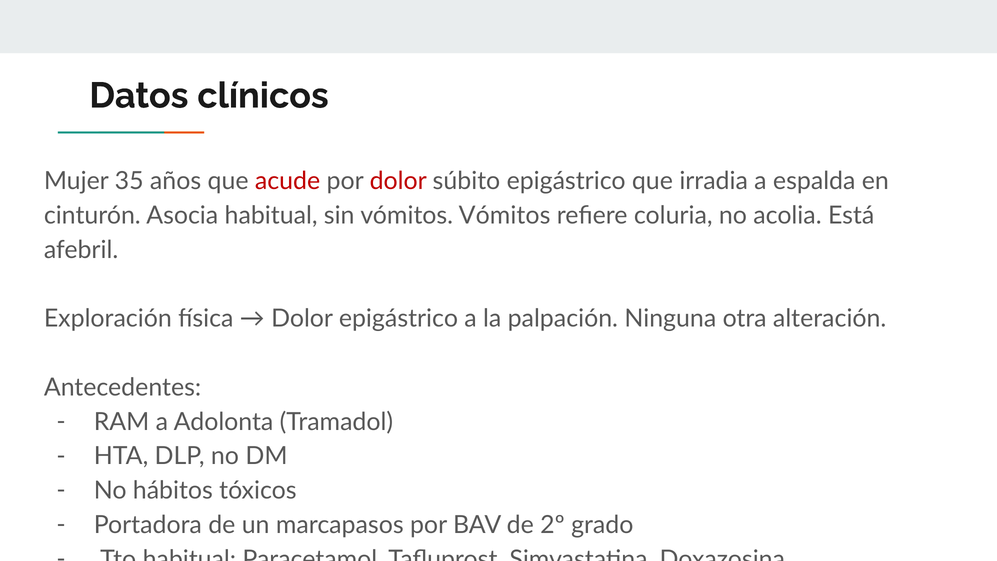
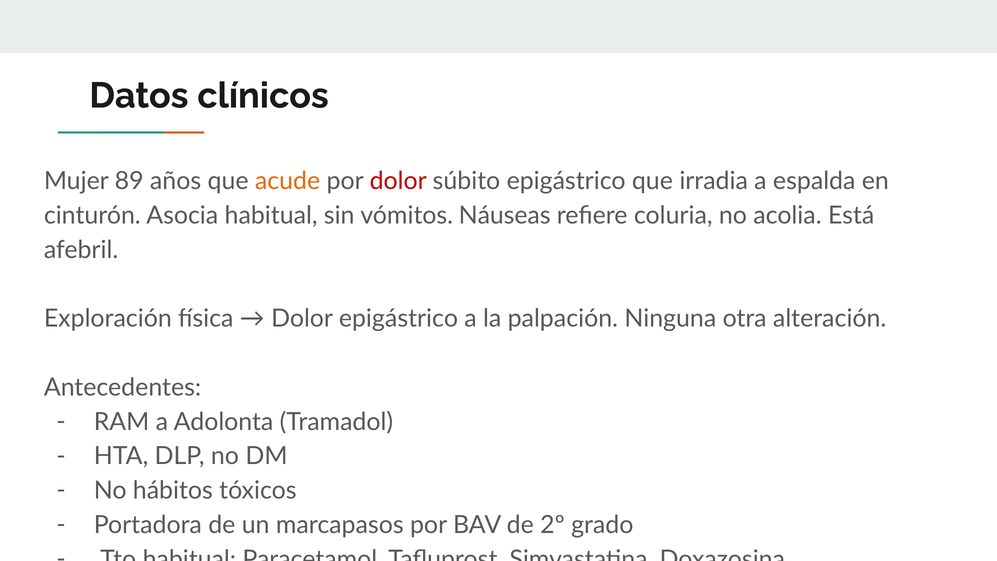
35: 35 -> 89 (129, 181)
acude colour: red -> orange (288, 181)
vómitos Vómitos: Vómitos -> Náuseas (505, 215)
